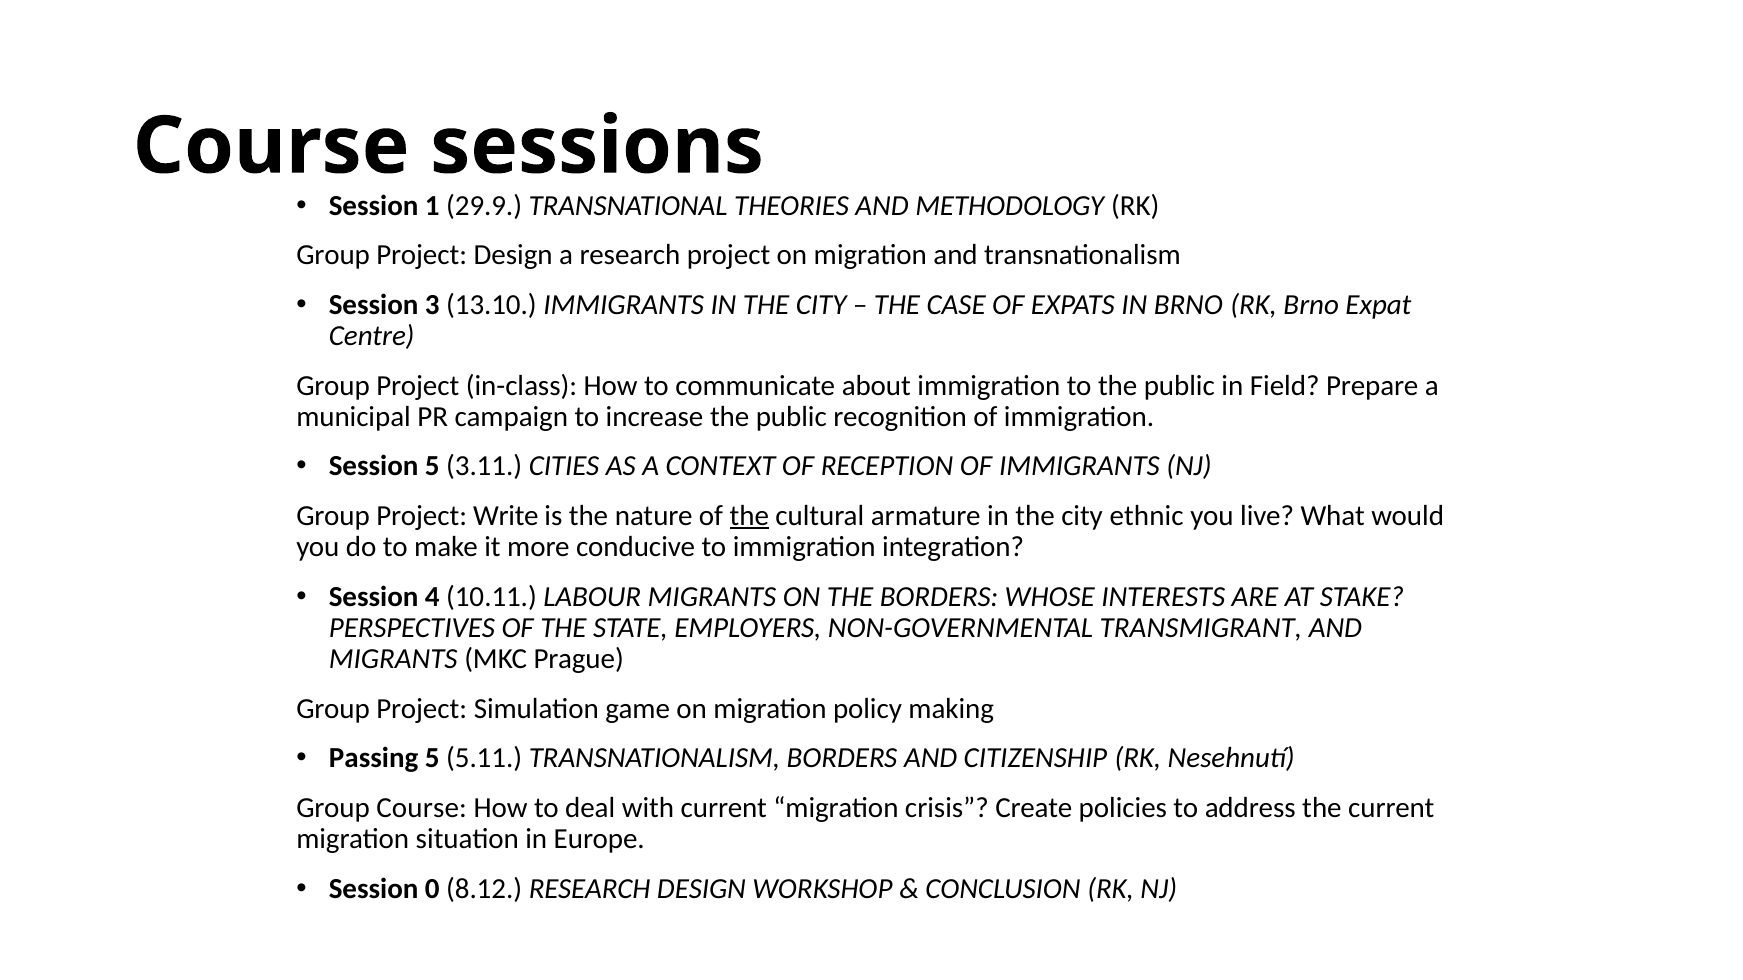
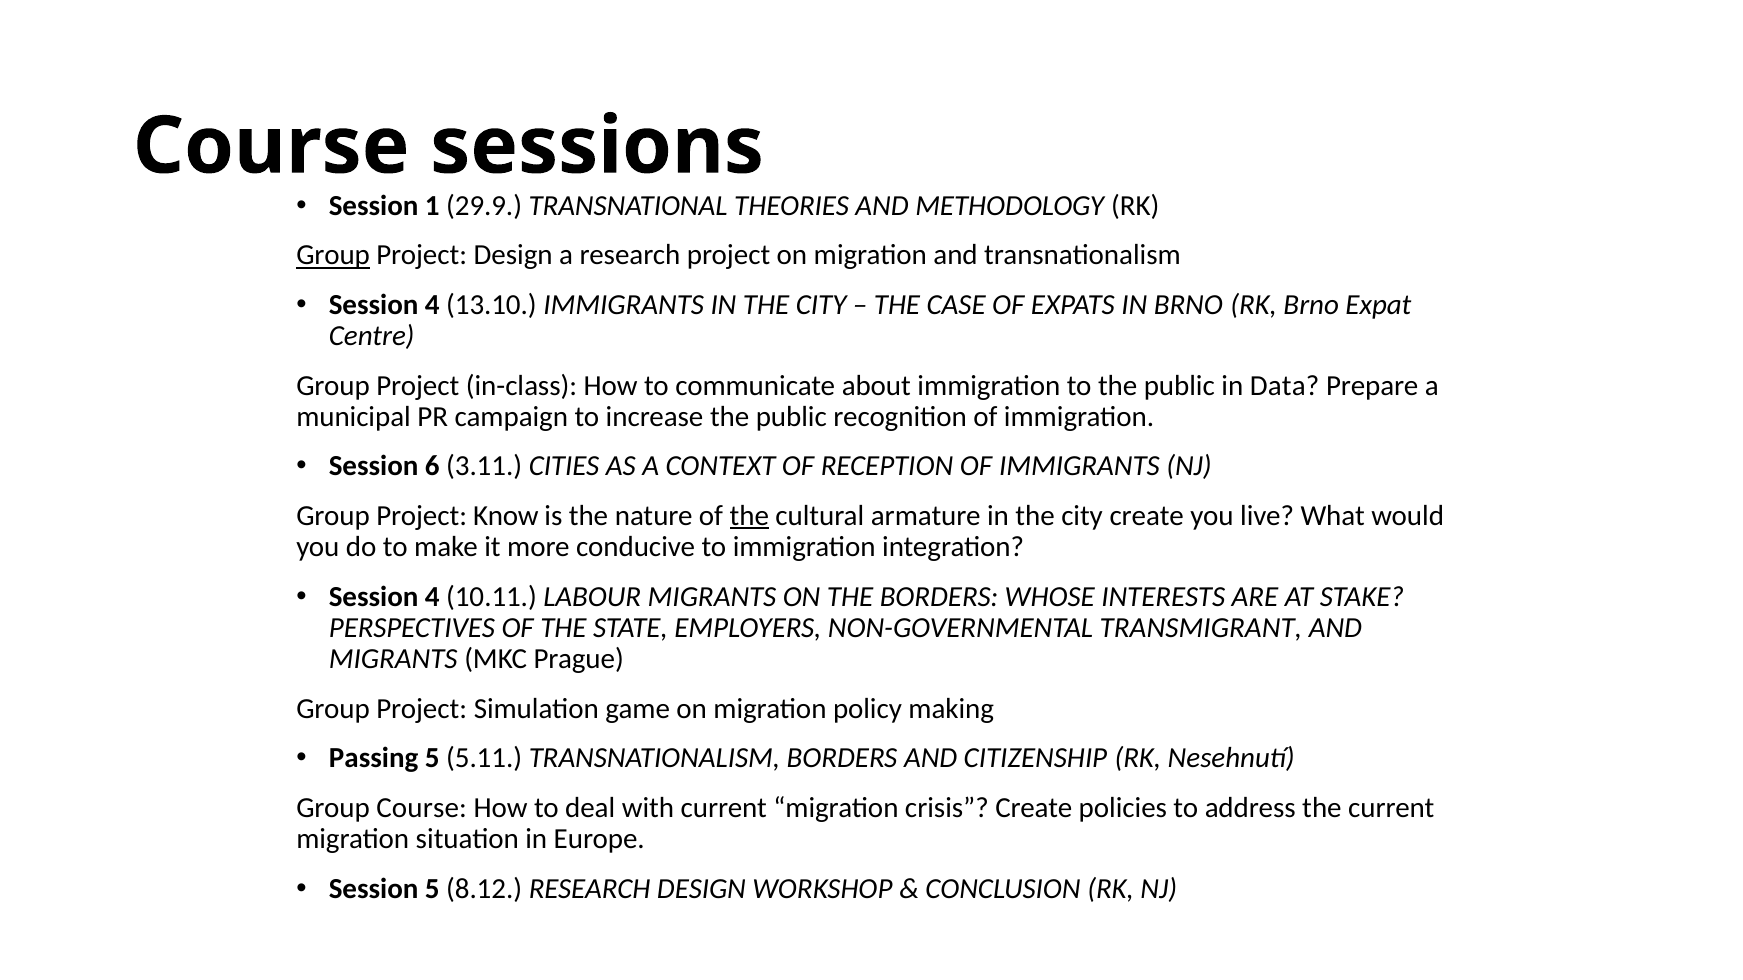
Group underline: none -> present (333, 255)
3: 3 -> 4 (432, 305)
Field: Field -> Data (1285, 386)
Session 5: 5 -> 6 (432, 467)
Write: Write -> Know (506, 516)
city ethnic: ethnic -> create (1147, 516)
Session 0: 0 -> 5 (432, 889)
